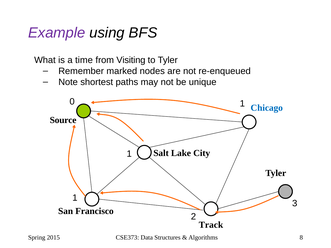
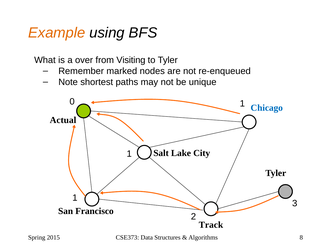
Example colour: purple -> orange (57, 33)
time: time -> over (84, 60)
Source: Source -> Actual (63, 120)
